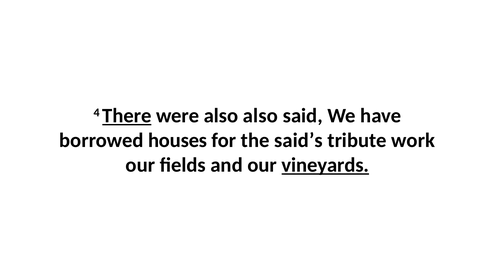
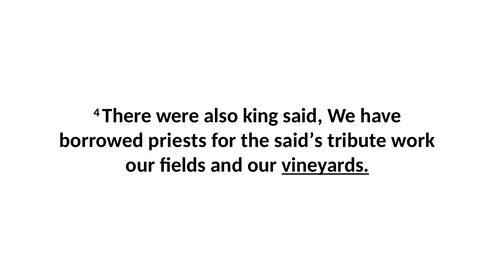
There underline: present -> none (127, 116)
also also: also -> king (261, 116)
houses: houses -> priests (177, 141)
